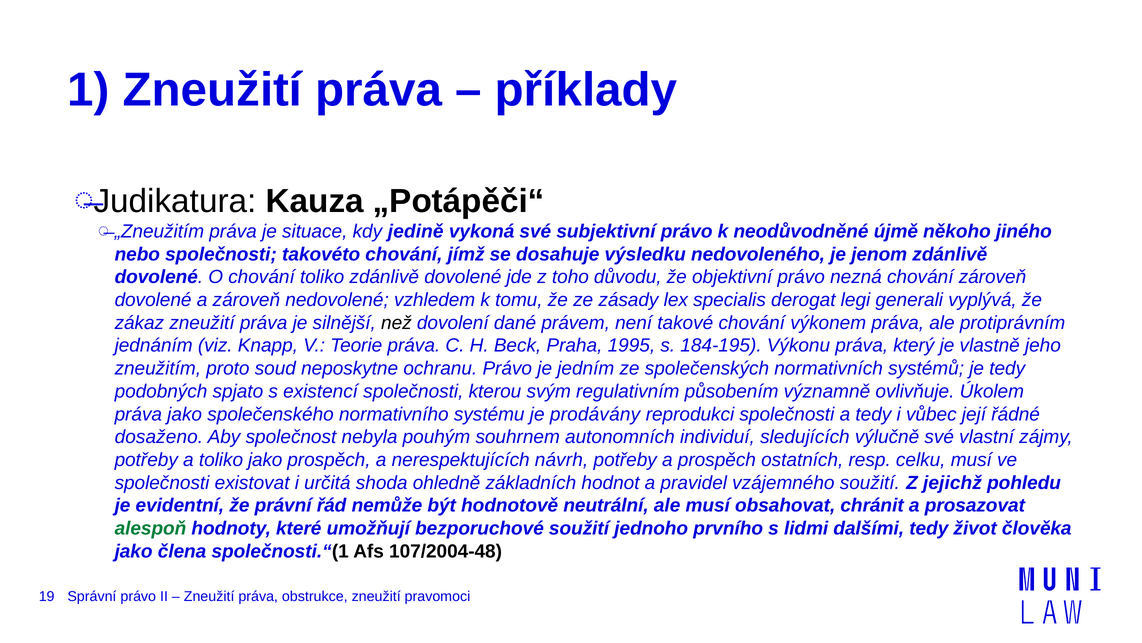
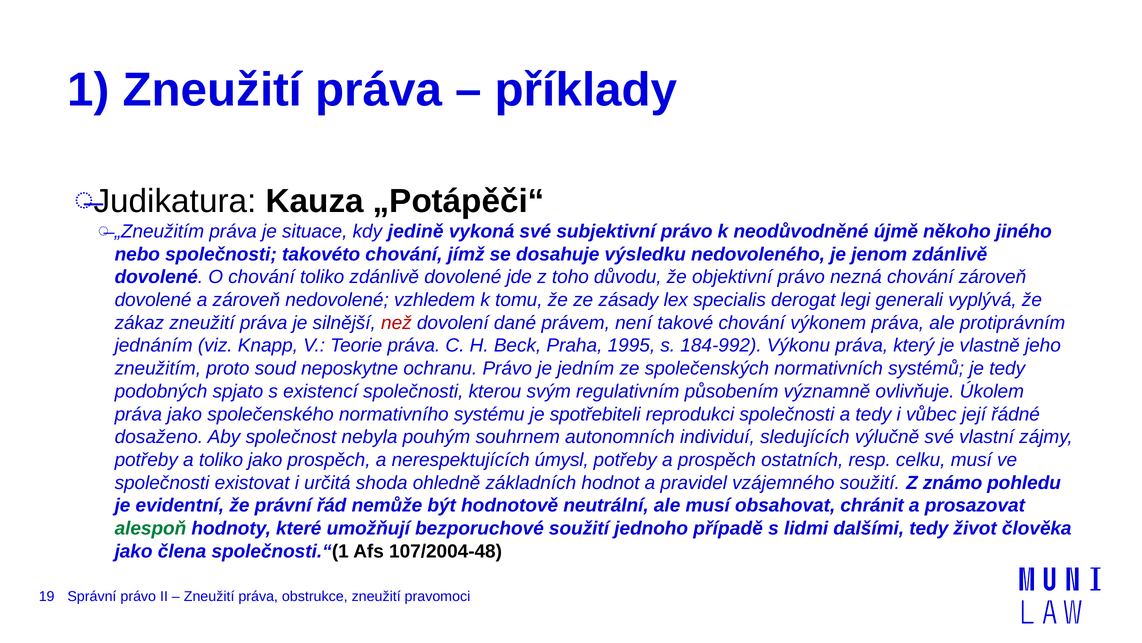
než colour: black -> red (396, 323)
184-195: 184-195 -> 184-992 (721, 345)
prodávány: prodávány -> spotřebiteli (595, 414)
návrh: návrh -> úmysl (562, 460)
jejichž: jejichž -> známo (953, 482)
prvního: prvního -> případě (728, 528)
